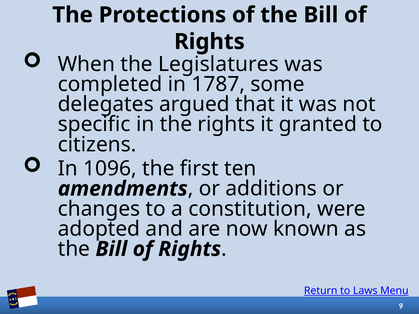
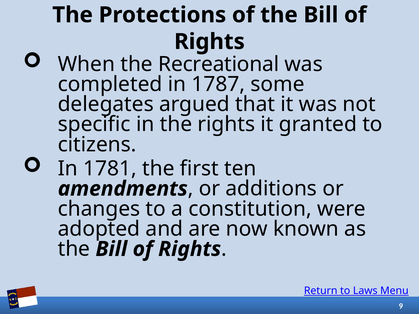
Legislatures: Legislatures -> Recreational (219, 64)
1096: 1096 -> 1781 (110, 169)
